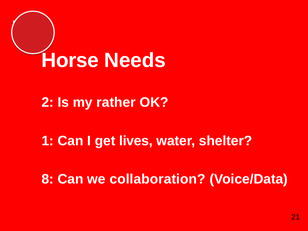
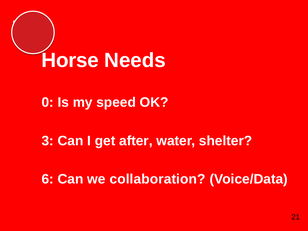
2: 2 -> 0 (48, 102)
rather: rather -> speed (116, 102)
1: 1 -> 3 (48, 141)
lives: lives -> after (136, 141)
8: 8 -> 6 (48, 179)
